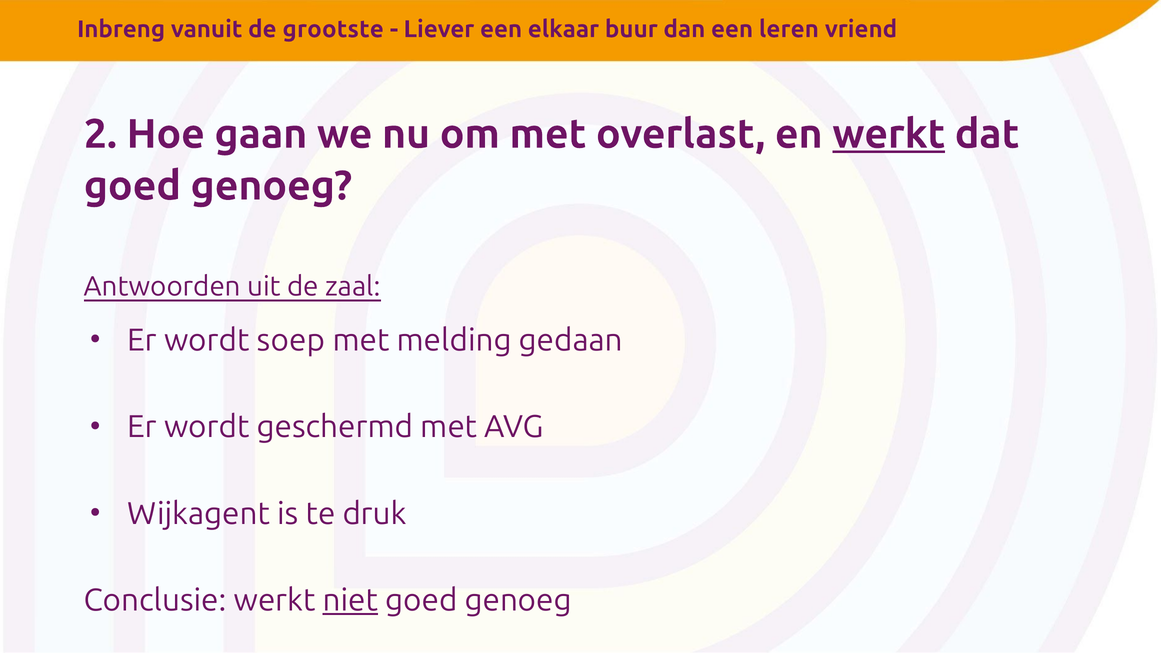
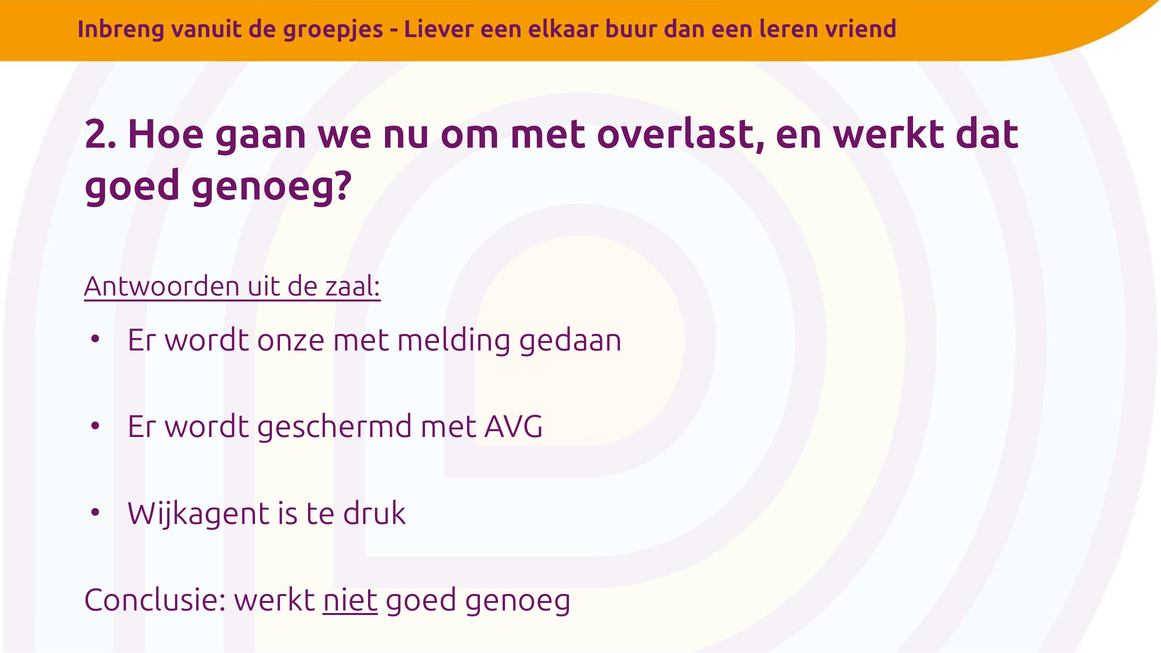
grootste: grootste -> groepjes (333, 29)
werkt underline: present -> none (889, 134)
soep: soep -> onze (291, 340)
